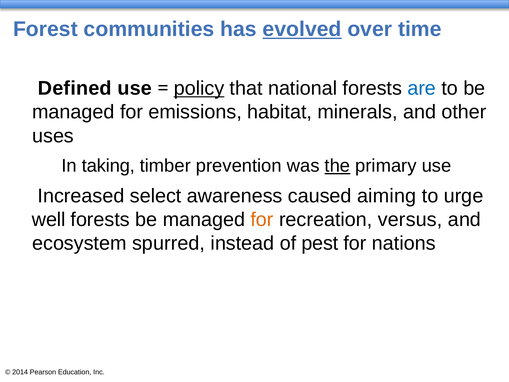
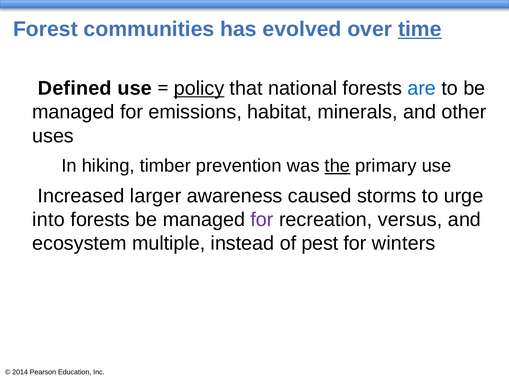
evolved underline: present -> none (302, 29)
time underline: none -> present (420, 29)
taking: taking -> hiking (108, 166)
select: select -> larger (156, 196)
aiming: aiming -> storms (387, 196)
well: well -> into (48, 219)
for colour: orange -> purple (262, 219)
spurred: spurred -> multiple (169, 243)
nations: nations -> winters (404, 243)
